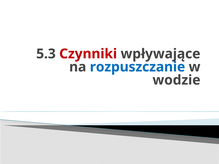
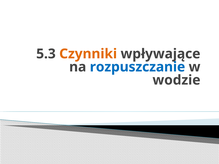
Czynniki colour: red -> orange (88, 54)
